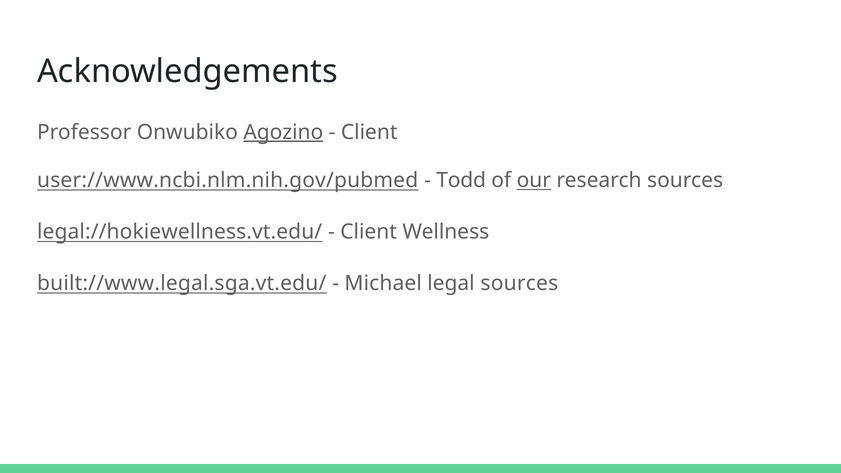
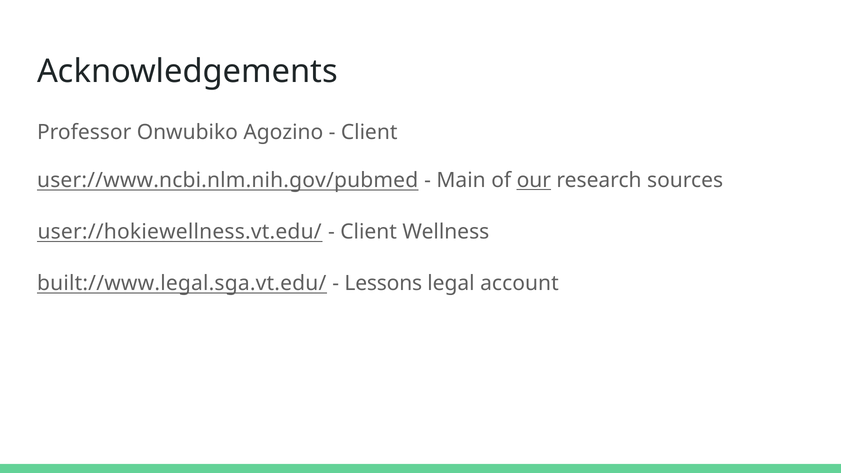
Agozino underline: present -> none (283, 132)
Todd: Todd -> Main (461, 180)
legal://hokiewellness.vt.edu/: legal://hokiewellness.vt.edu/ -> user://hokiewellness.vt.edu/ (180, 232)
Michael: Michael -> Lessons (383, 284)
legal sources: sources -> account (519, 284)
